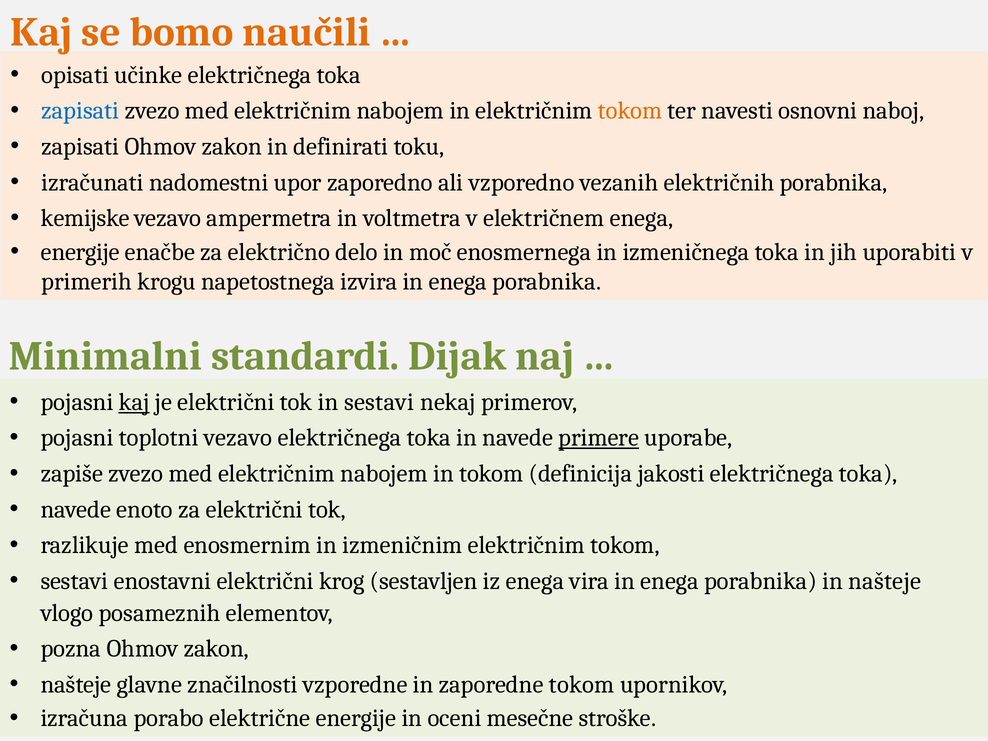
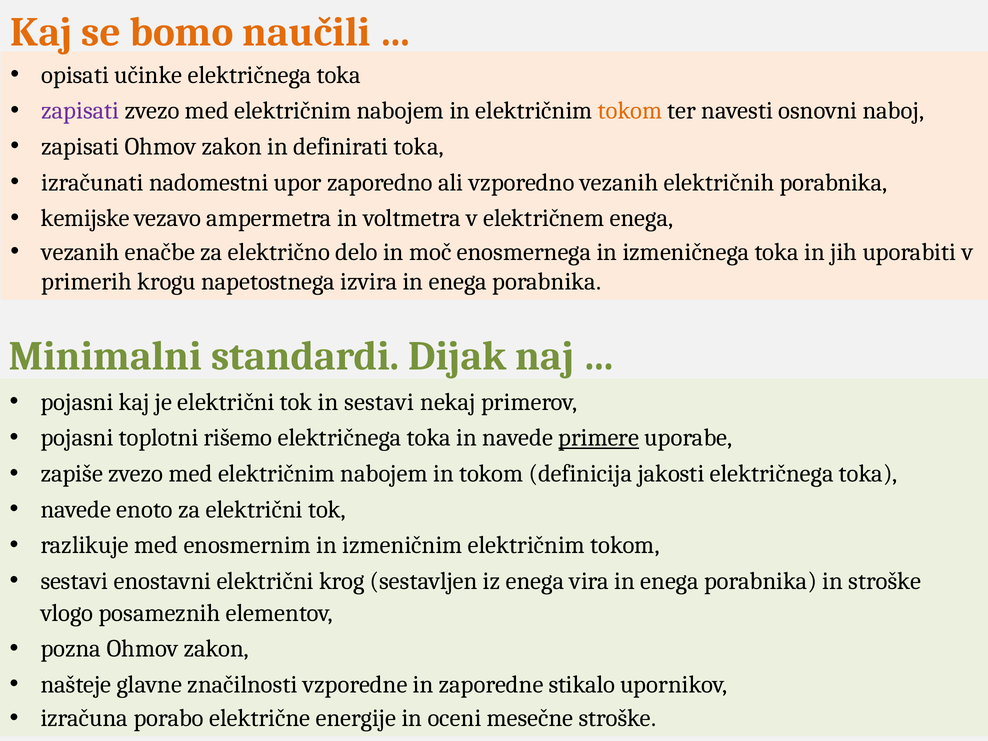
zapisati colour: blue -> purple (80, 111)
definirati toku: toku -> toka (419, 147)
energije: energije -> vezanih (80, 252)
kaj underline: present -> none (134, 402)
toplotni vezavo: vezavo -> rišemo (238, 438)
in našteje: našteje -> stroške (885, 581)
zaporedne tokom: tokom -> stikalo (582, 684)
